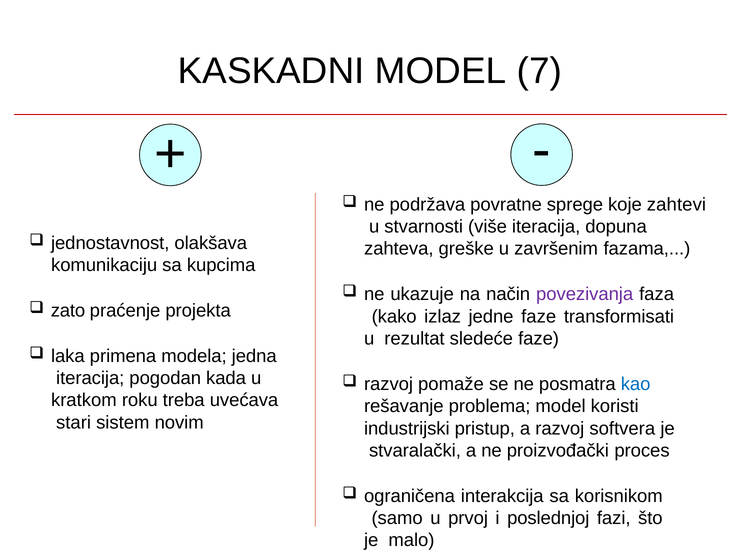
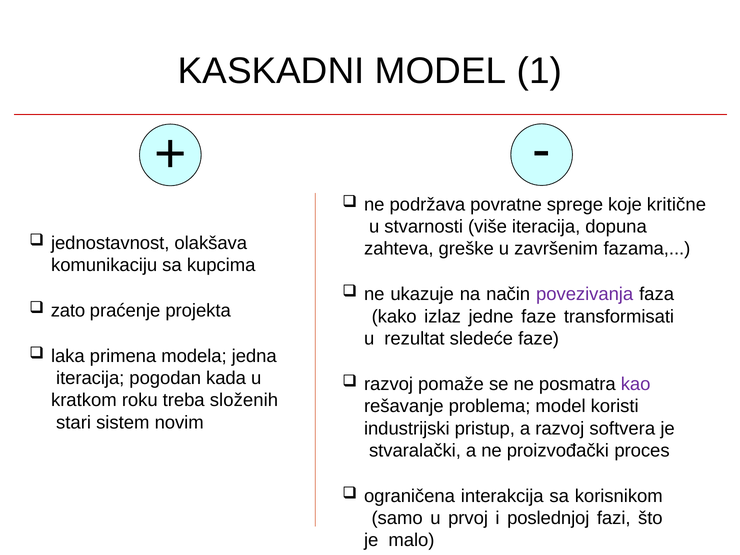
7: 7 -> 1 (539, 71)
zahtevi: zahtevi -> kritične (676, 204)
kao colour: blue -> purple (636, 384)
uvećava: uvećava -> složenih (244, 400)
